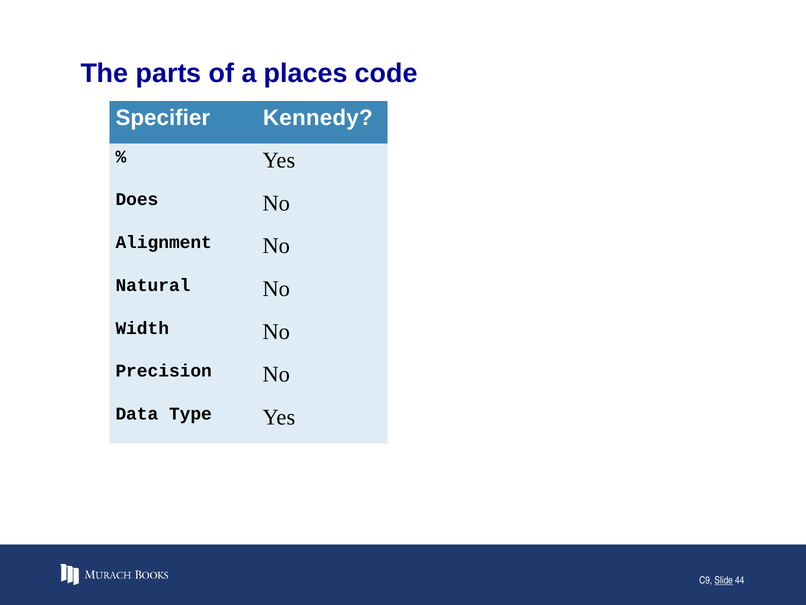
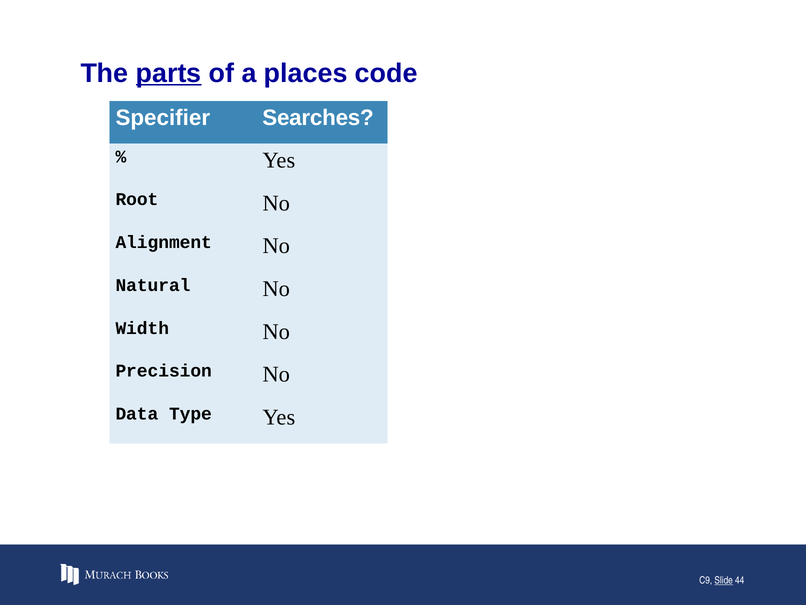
parts underline: none -> present (169, 73)
Kennedy: Kennedy -> Searches (318, 118)
Does: Does -> Root (137, 199)
